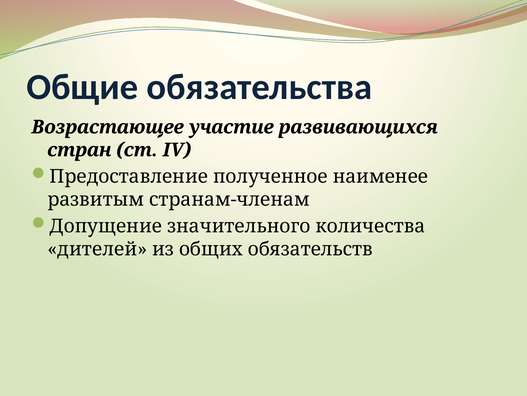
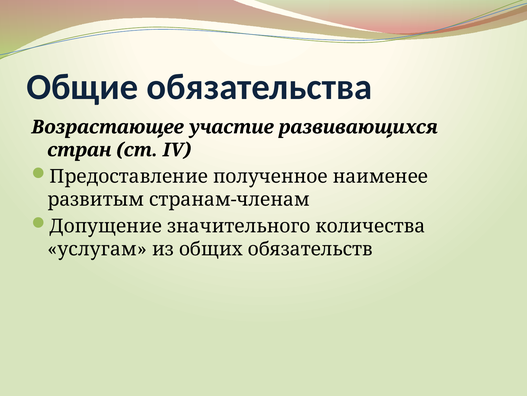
дителей: дителей -> услугам (97, 249)
